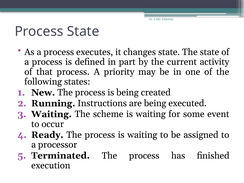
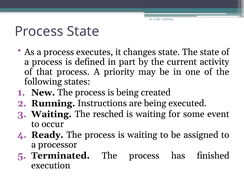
scheme: scheme -> resched (108, 114)
